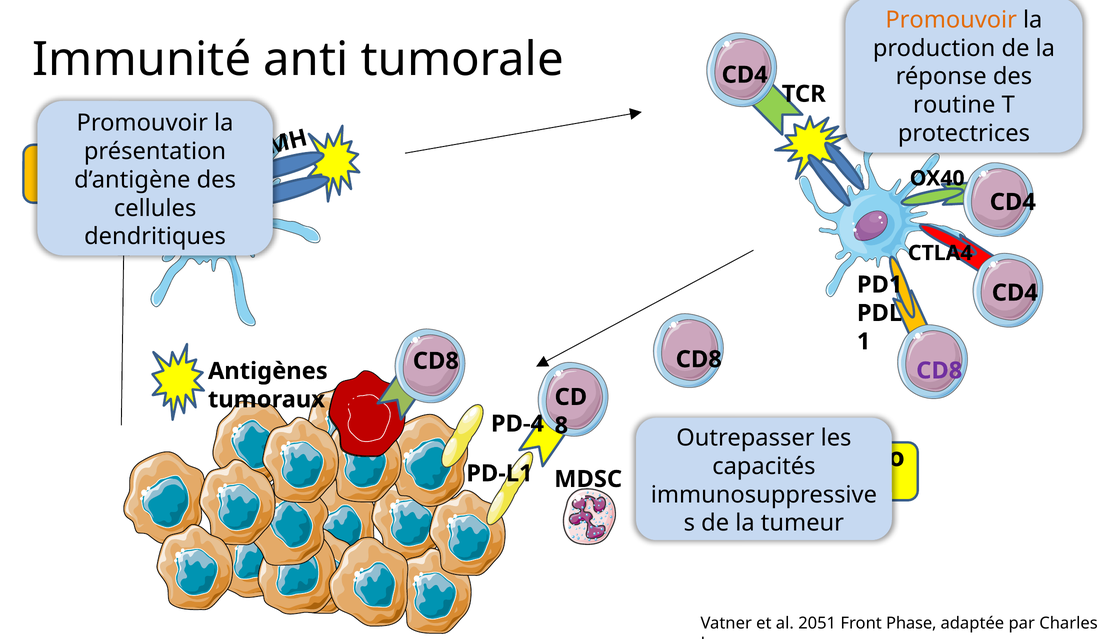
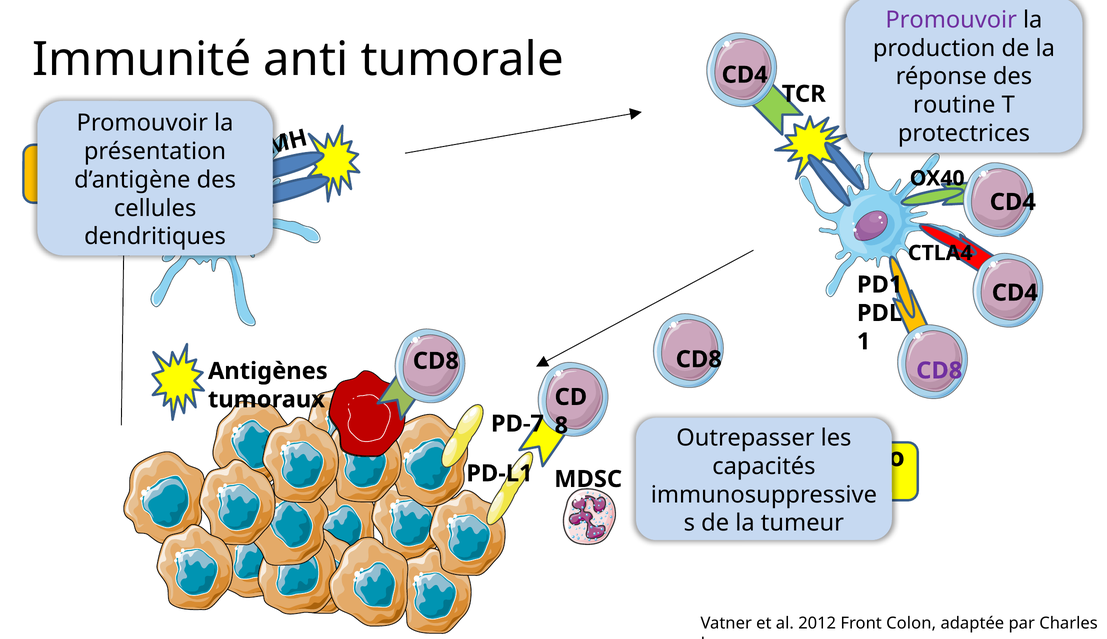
Promouvoir colour: orange -> purple (951, 20)
PD-4: PD-4 -> PD-7 (517, 424)
2051: 2051 -> 2012 (817, 623)
Phase: Phase -> Colon (911, 623)
